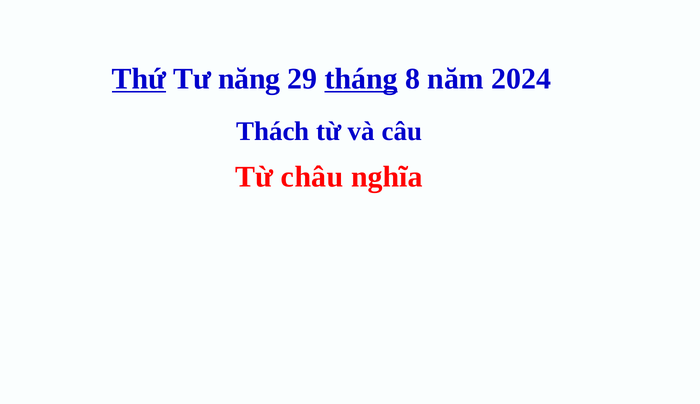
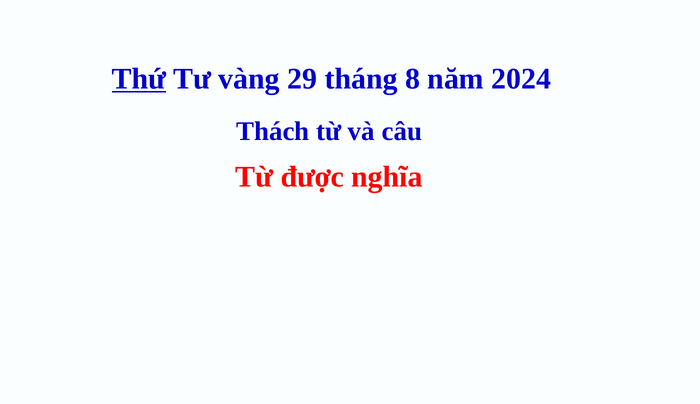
năng: năng -> vàng (249, 79)
tháng underline: present -> none (361, 79)
châu: châu -> được (312, 177)
